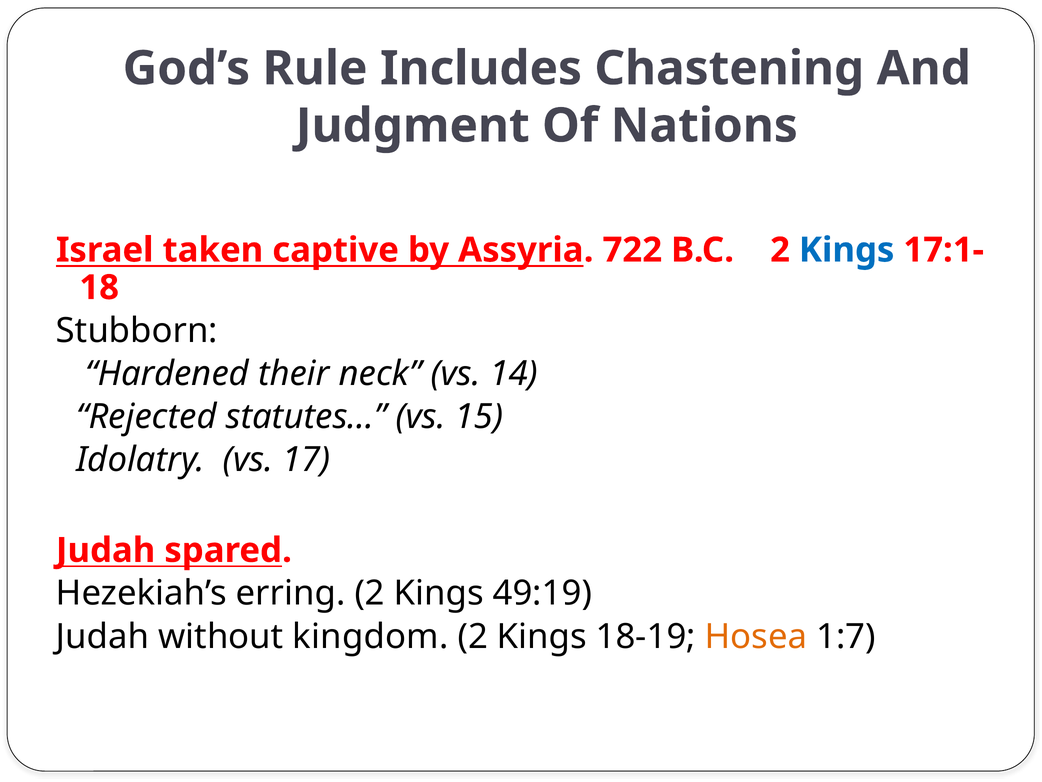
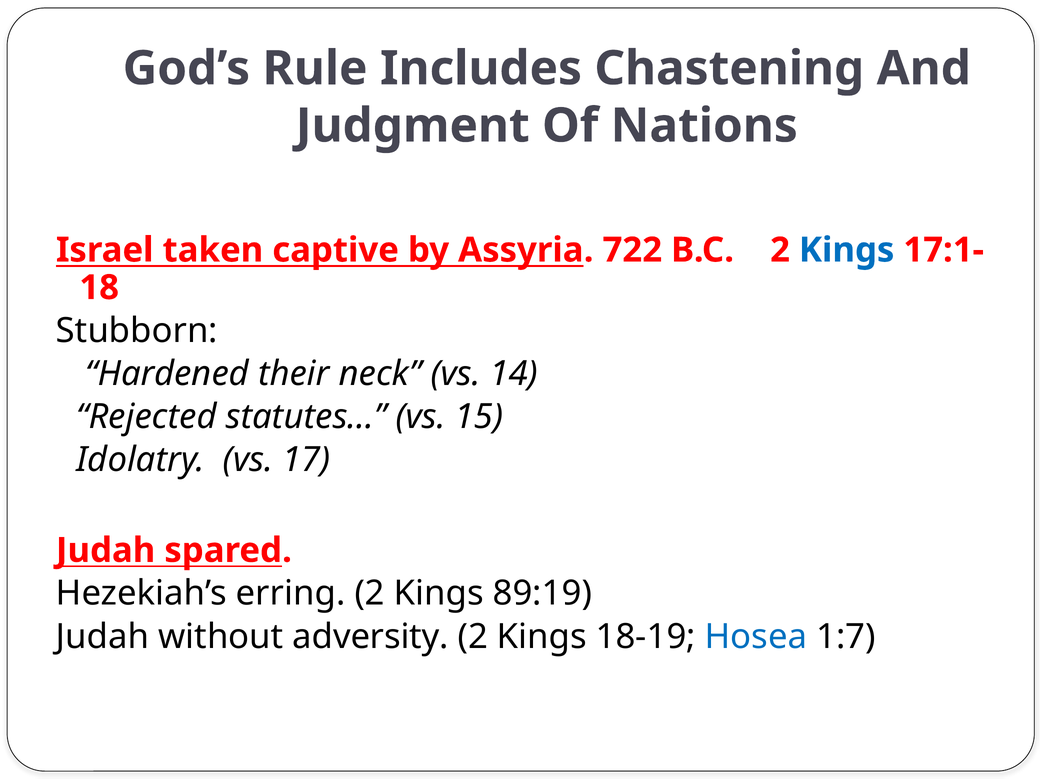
49:19: 49:19 -> 89:19 (542, 593)
kingdom: kingdom -> adversity (371, 636)
Hosea colour: orange -> blue (756, 636)
